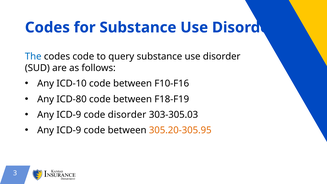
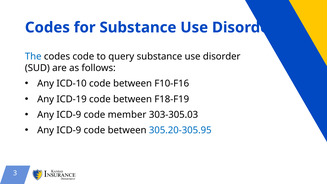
ICD-80: ICD-80 -> ICD-19 (72, 99)
code disorder: disorder -> member (127, 115)
305.20-305.95 colour: orange -> blue (180, 130)
